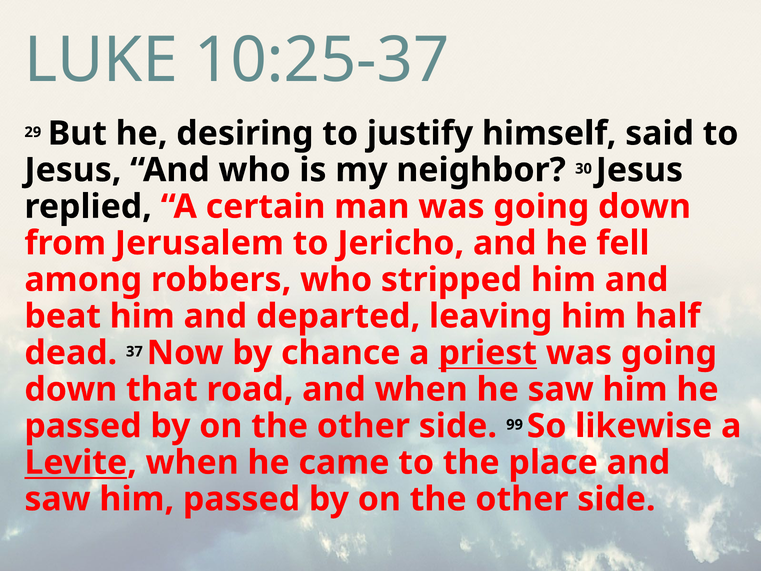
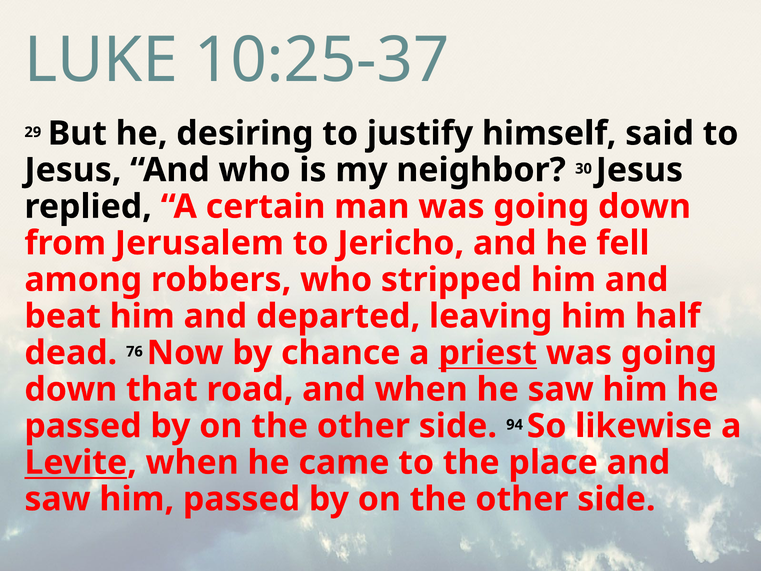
37: 37 -> 76 (134, 351)
99: 99 -> 94 (515, 425)
